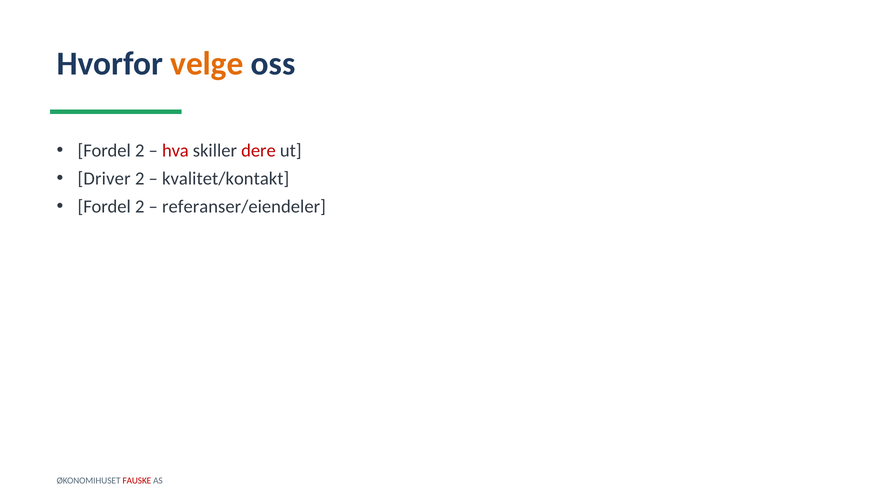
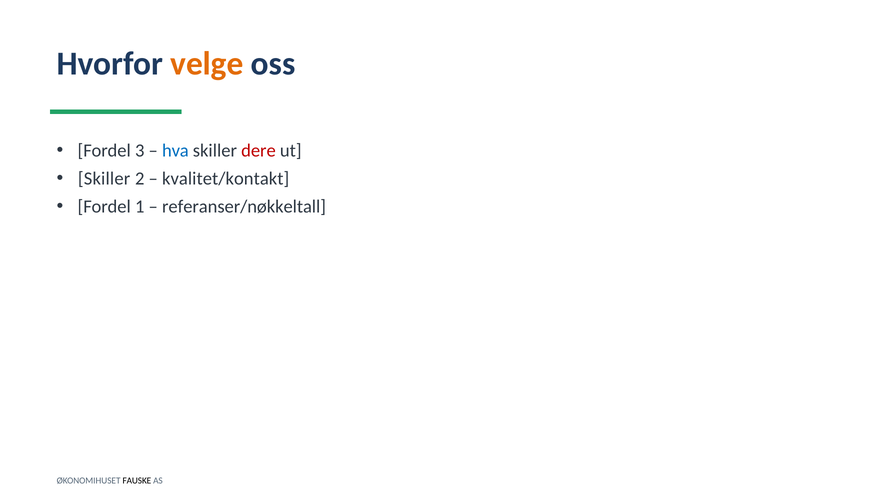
2: 2 -> 3 (140, 151)
hva colour: red -> blue (175, 151)
Driver: Driver -> Skiller (104, 179)
2: 2 -> 1 (140, 207)
referanser/eiendeler: referanser/eiendeler -> referanser/nøkkeltall (244, 207)
FAUSKE colour: red -> black (137, 481)
